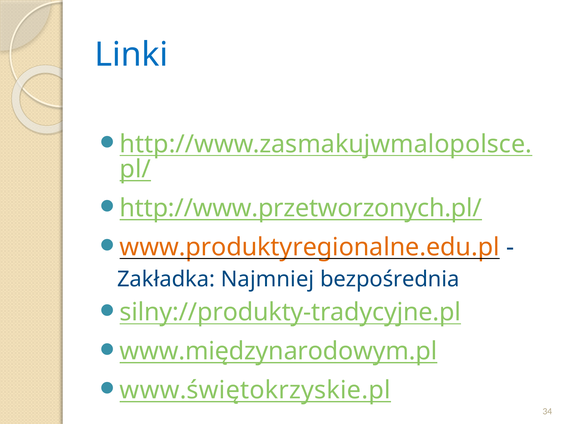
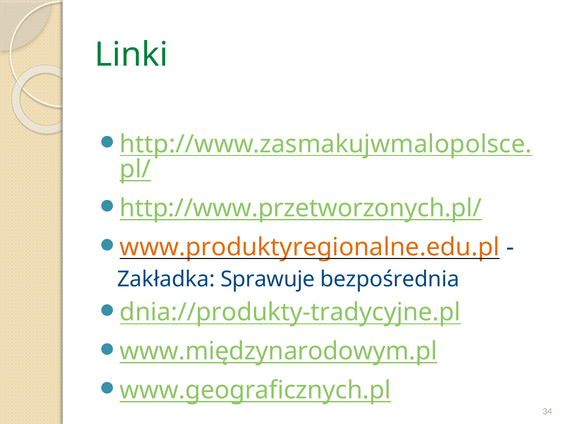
Linki colour: blue -> green (131, 55)
Najmniej: Najmniej -> Sprawuje (268, 279)
silny://produkty-tradycyjne.pl: silny://produkty-tradycyjne.pl -> dnia://produkty-tradycyjne.pl (290, 313)
www.świętokrzyskie.pl: www.świętokrzyskie.pl -> www.geograficznych.pl (255, 391)
